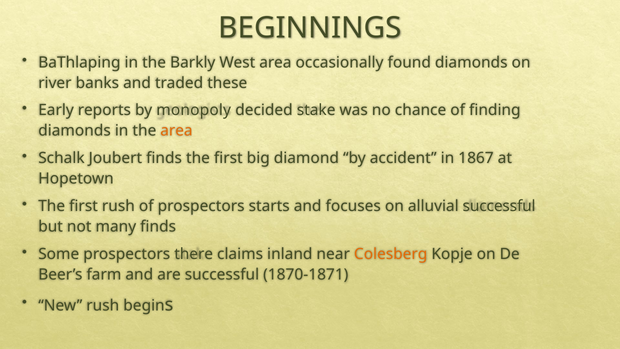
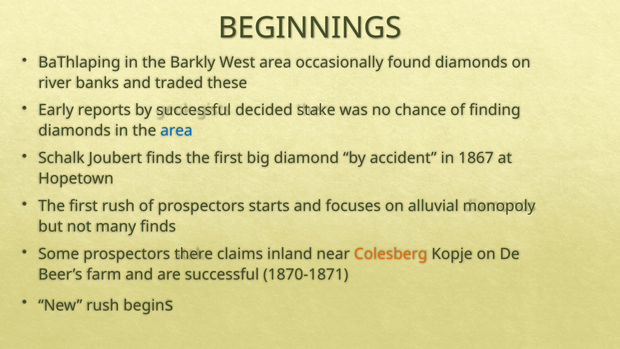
by monopoly: monopoly -> successful (194, 110)
area colour: orange -> blue (177, 131)
alluvial successful: successful -> monopoly (499, 206)
